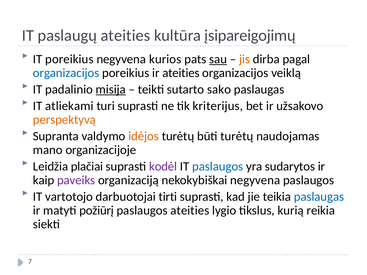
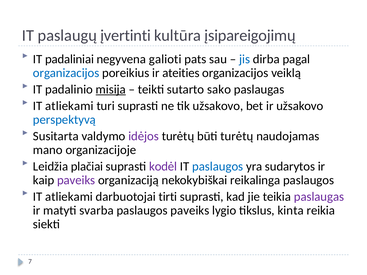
paslaugų ateities: ateities -> įvertinti (126, 35)
IT poreikius: poreikius -> padaliniai (69, 59)
kurios: kurios -> galioti (165, 59)
sau underline: present -> none (218, 59)
jis colour: orange -> blue (245, 59)
tik kriterijus: kriterijus -> užsakovo (218, 106)
perspektyvą colour: orange -> blue (64, 120)
Supranta: Supranta -> Susitarta (56, 136)
idėjos colour: orange -> purple (144, 136)
nekokybiškai negyvena: negyvena -> reikalinga (255, 180)
vartotojo: vartotojo -> atliekami (69, 197)
paslaugas colour: blue -> purple (319, 197)
požiūrį: požiūrį -> svarba (96, 211)
paslaugos ateities: ateities -> paveiks (190, 211)
kurią: kurią -> kinta (291, 211)
